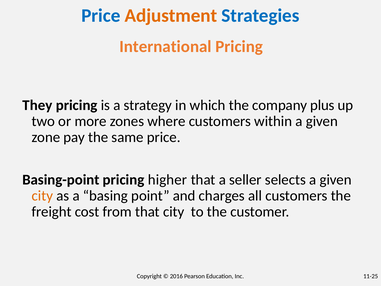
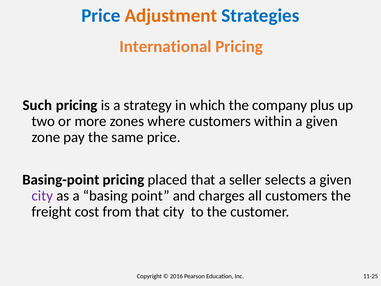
They: They -> Such (37, 105)
higher: higher -> placed (168, 180)
city colour: orange -> purple (42, 195)
